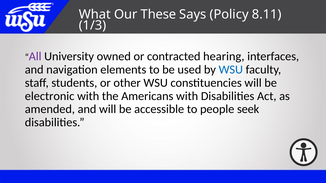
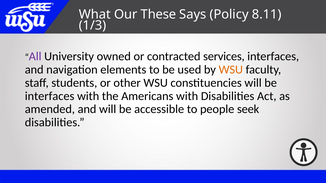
hearing: hearing -> services (224, 57)
WSU colour: blue -> orange (231, 70)
electronic: electronic -> interfaces (50, 96)
